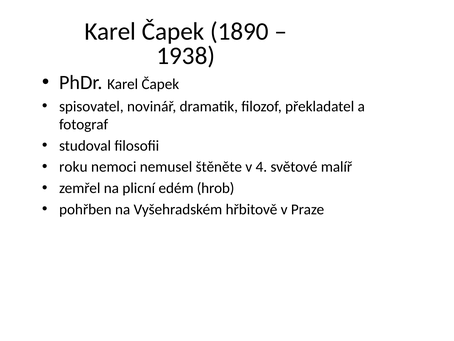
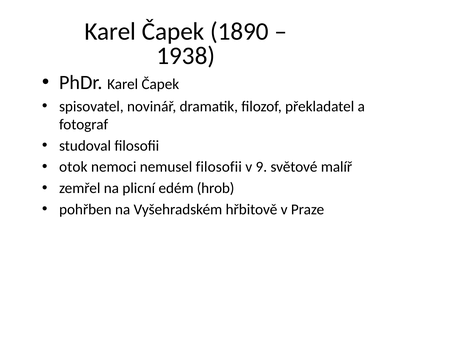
roku: roku -> otok (73, 167)
nemusel štěněte: štěněte -> filosofii (219, 167)
4: 4 -> 9 (261, 167)
